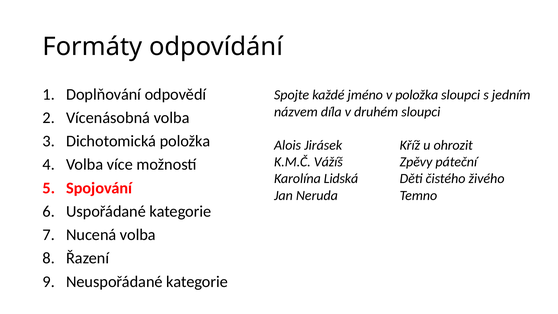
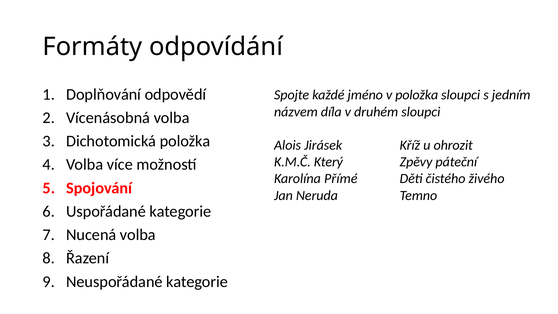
Vážíš: Vážíš -> Který (328, 162)
Lidská: Lidská -> Přímé (341, 179)
